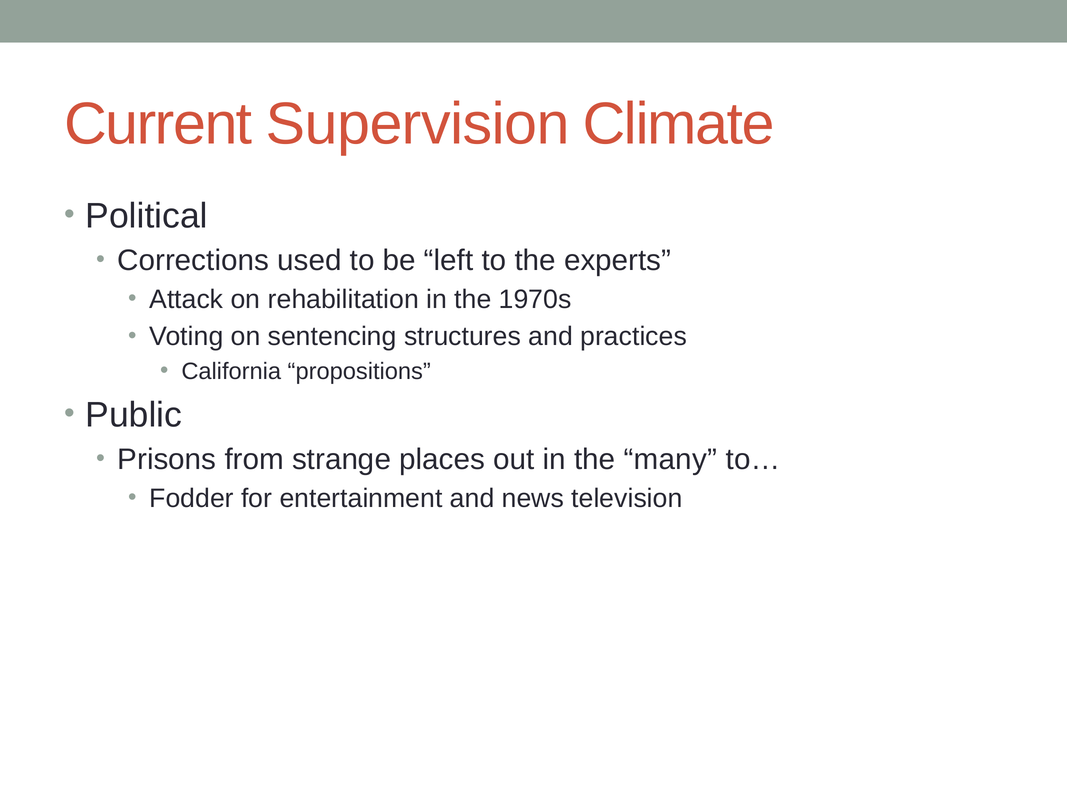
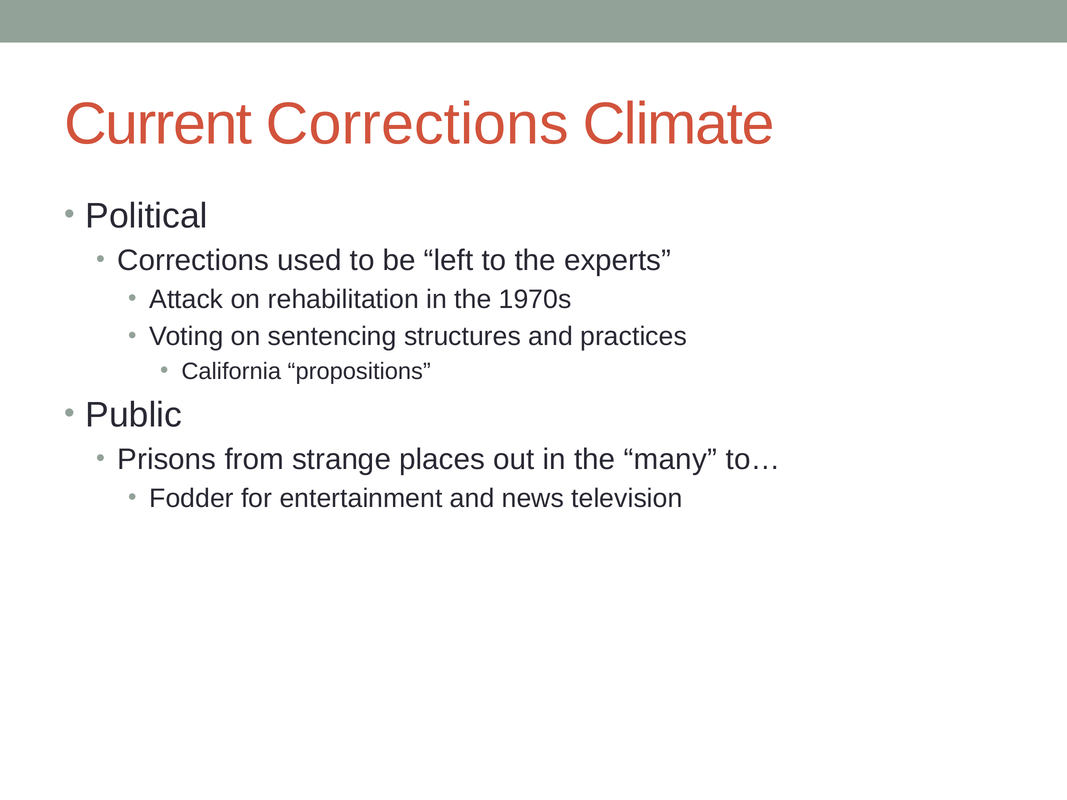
Current Supervision: Supervision -> Corrections (417, 124)
